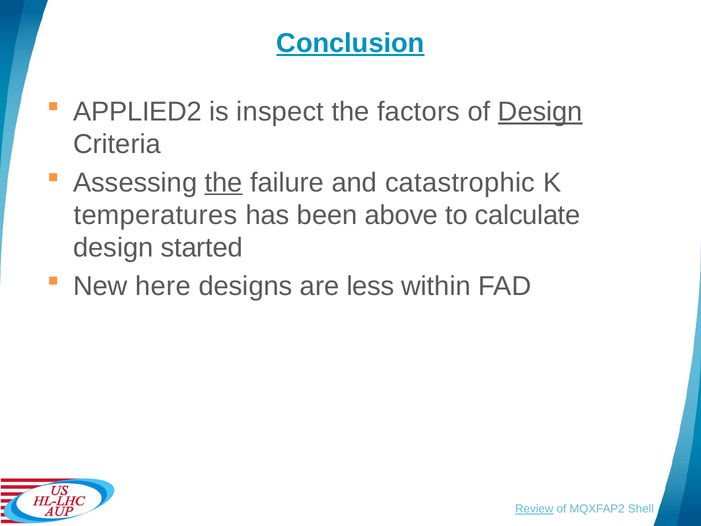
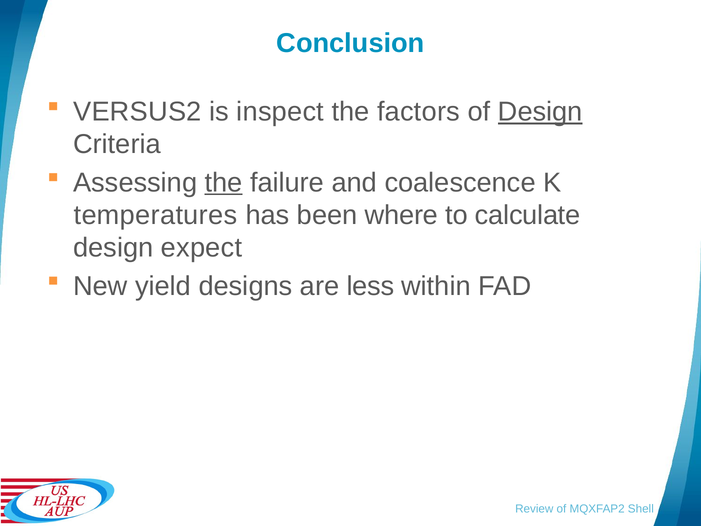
Conclusion underline: present -> none (350, 43)
APPLIED2: APPLIED2 -> VERSUS2 (137, 112)
catastrophic: catastrophic -> coalescence (460, 182)
above: above -> where (401, 215)
started: started -> expect (202, 248)
here: here -> yield (163, 286)
Review underline: present -> none (534, 509)
